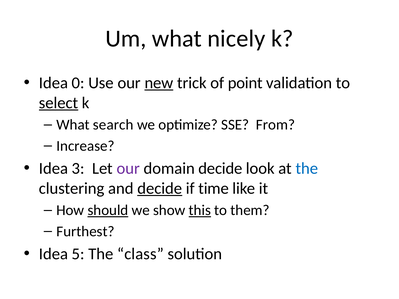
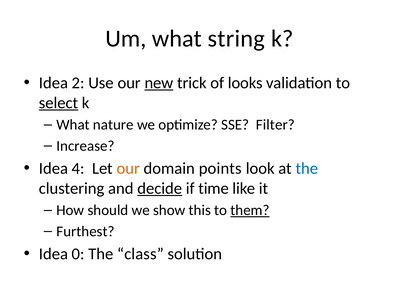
nicely: nicely -> string (236, 39)
0: 0 -> 2 (78, 83)
point: point -> looks (245, 83)
search: search -> nature (113, 125)
From: From -> Filter (275, 125)
3: 3 -> 4 (78, 169)
our colour: purple -> orange (128, 169)
domain decide: decide -> points (220, 169)
should underline: present -> none (108, 210)
this underline: present -> none (200, 210)
them underline: none -> present (250, 210)
5: 5 -> 0 (78, 254)
